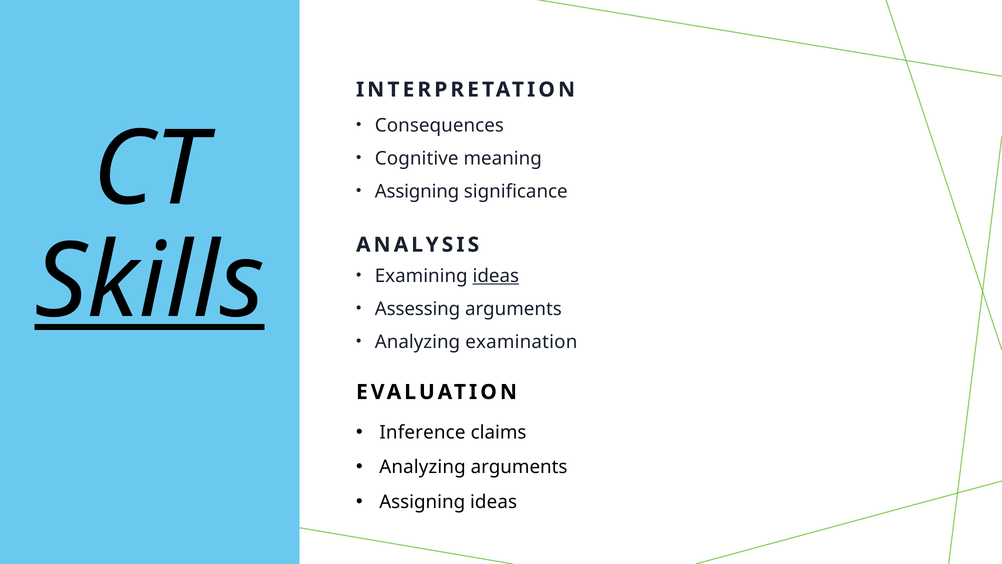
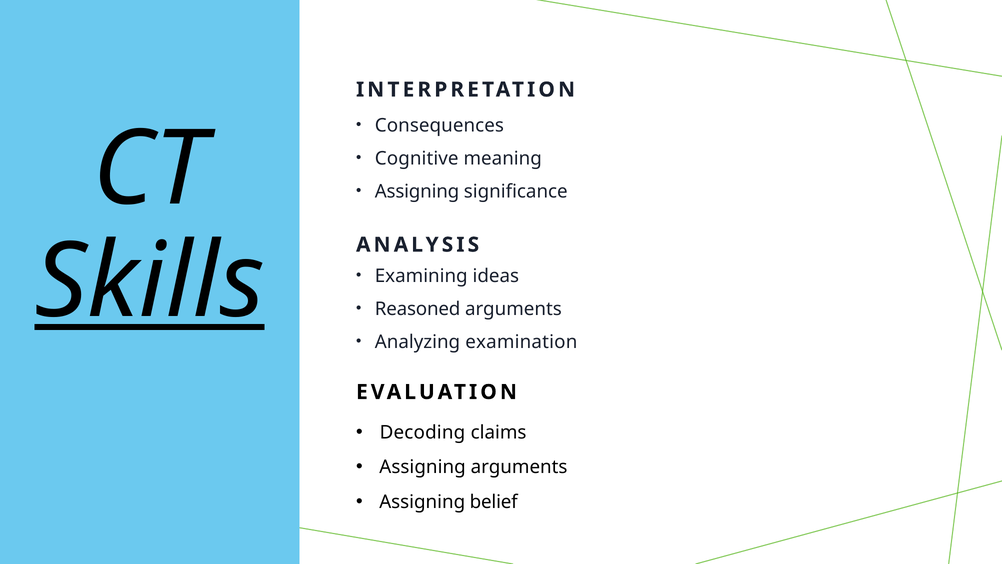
ideas underline: present -> none (496, 276)
Assessing: Assessing -> Reasoned (418, 309)
Inference: Inference -> Decoding (422, 432)
Analyzing: Analyzing -> Assigning (423, 467)
Assigning ideas: ideas -> belief (494, 502)
